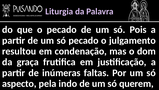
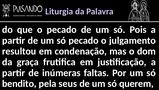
aspecto: aspecto -> bendito (19, 83)
indo: indo -> seus (68, 83)
